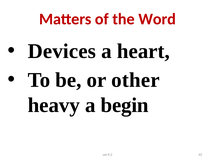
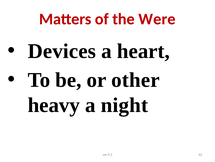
Word: Word -> Were (157, 19)
begin: begin -> night (124, 105)
